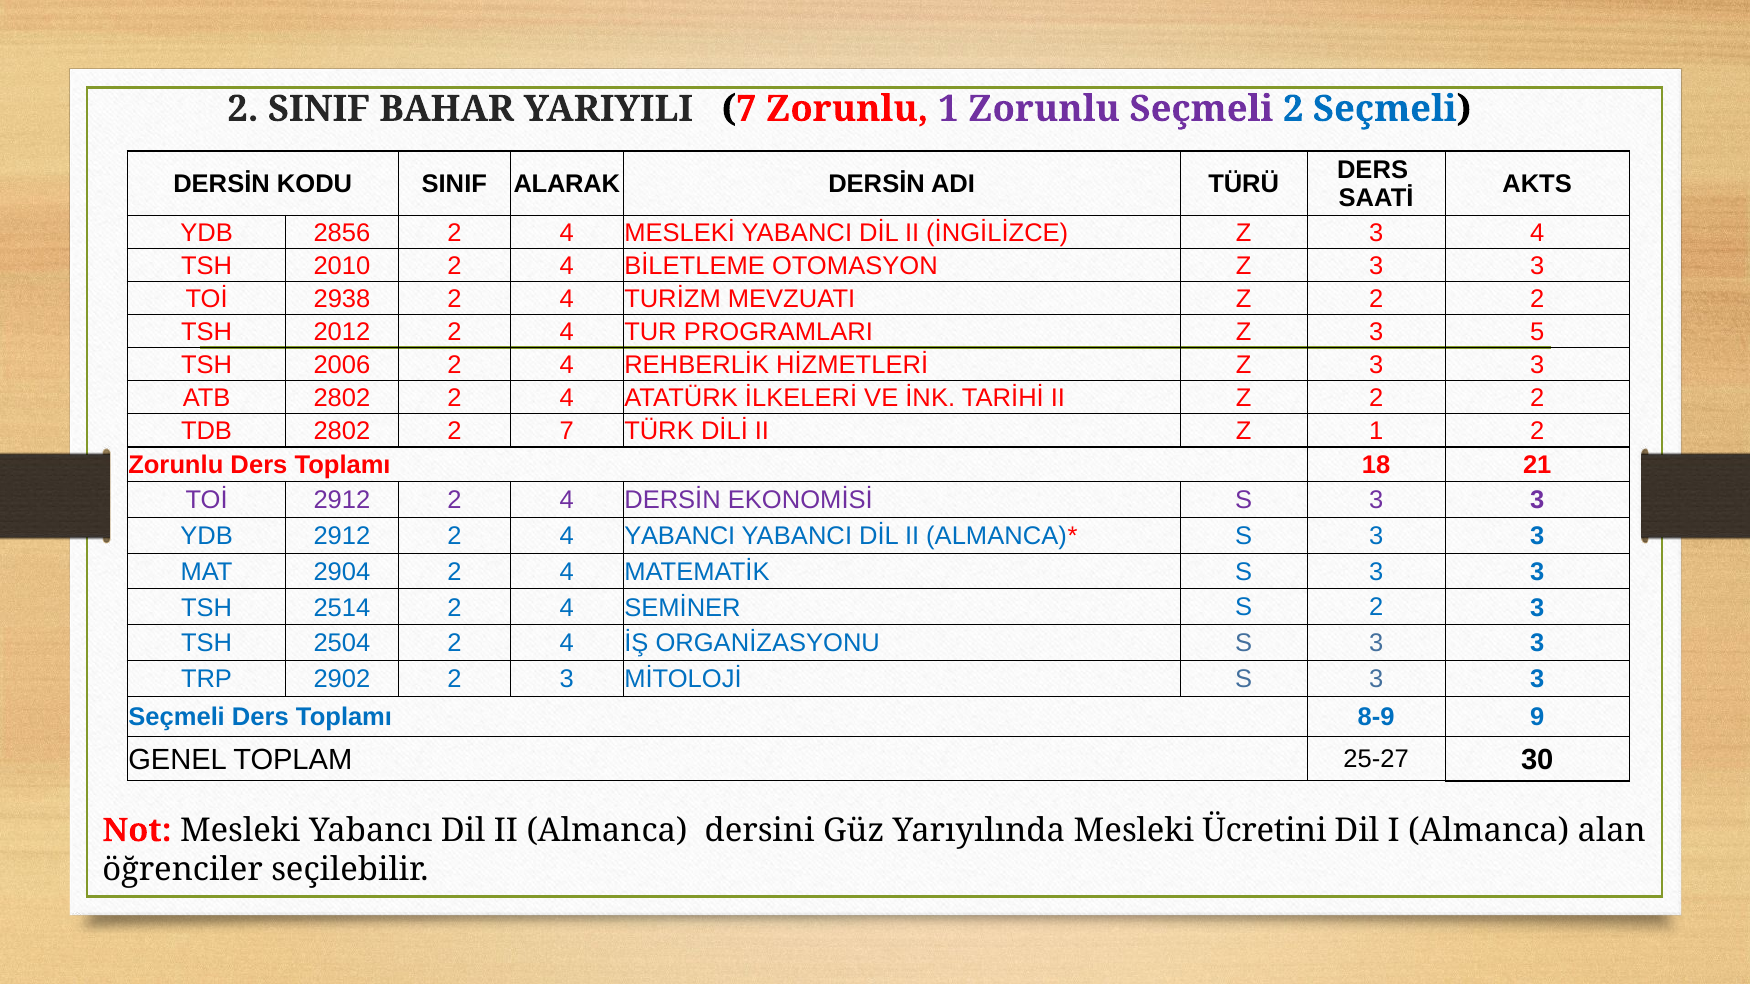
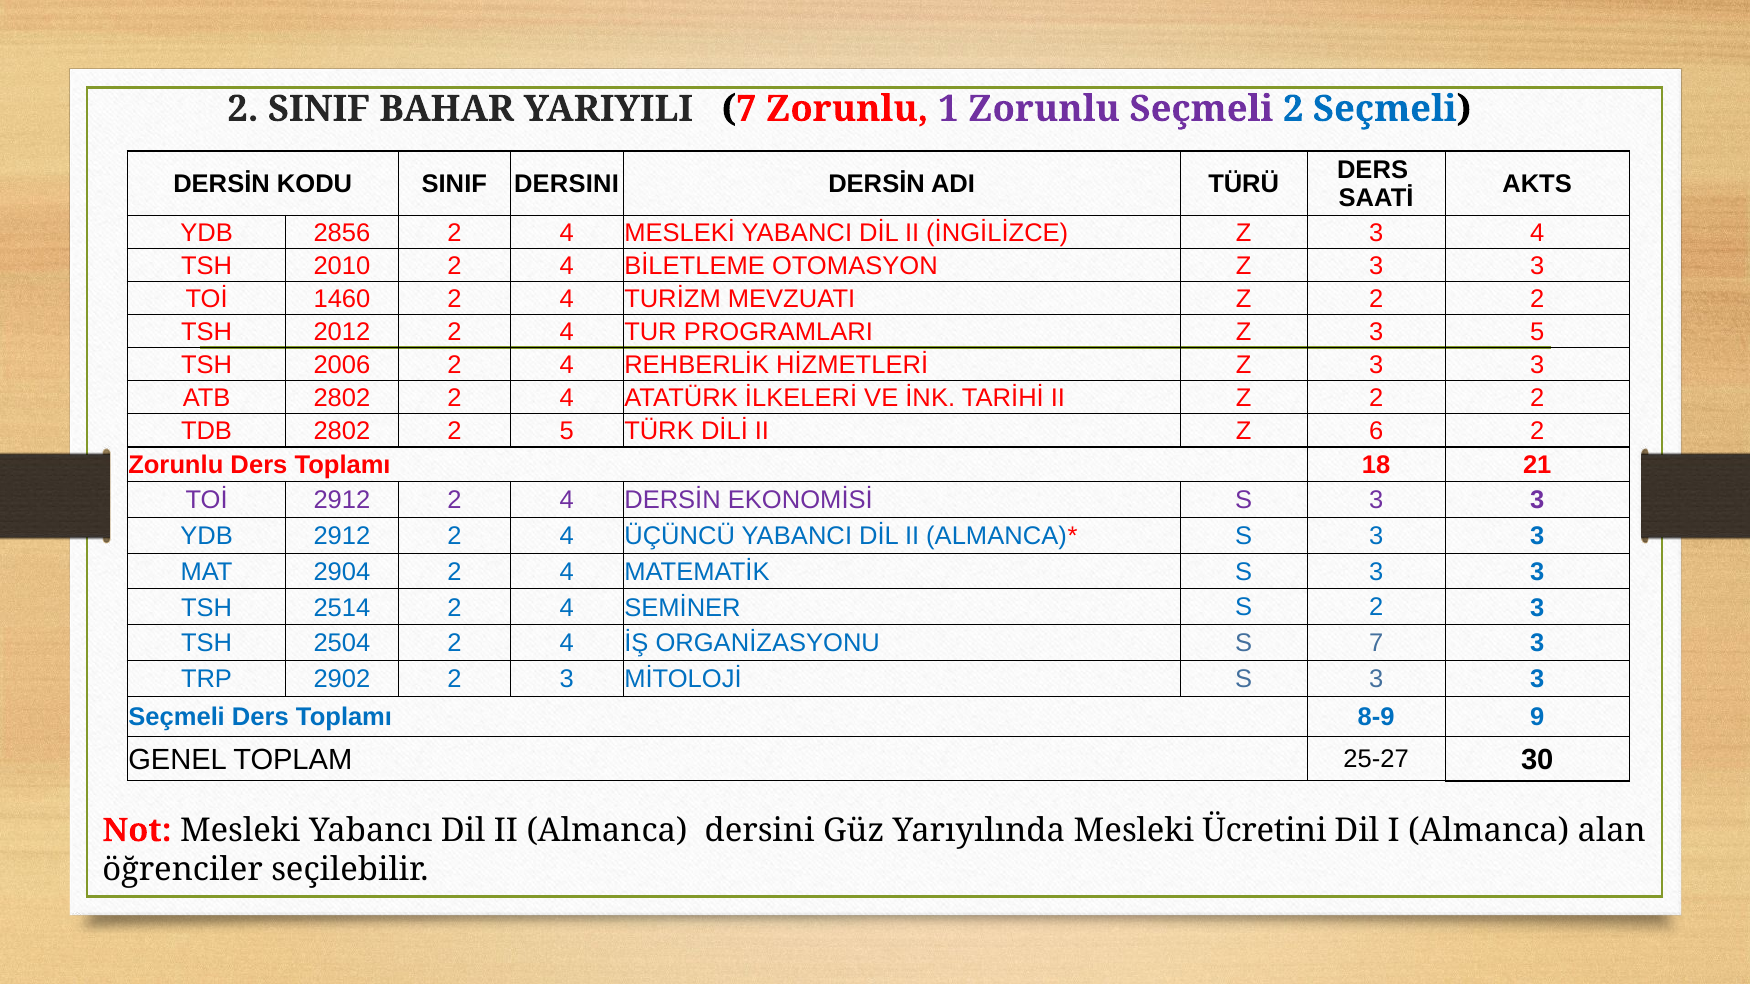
SINIF ALARAK: ALARAK -> DERSINI (567, 184)
2938: 2938 -> 1460 (342, 299)
2 7: 7 -> 5 (567, 432)
Z 1: 1 -> 6 (1376, 431)
4 YABANCI: YABANCI -> ÜÇÜNCÜ (680, 536)
ORGANİZASYONU S 3: 3 -> 7 (1376, 644)
